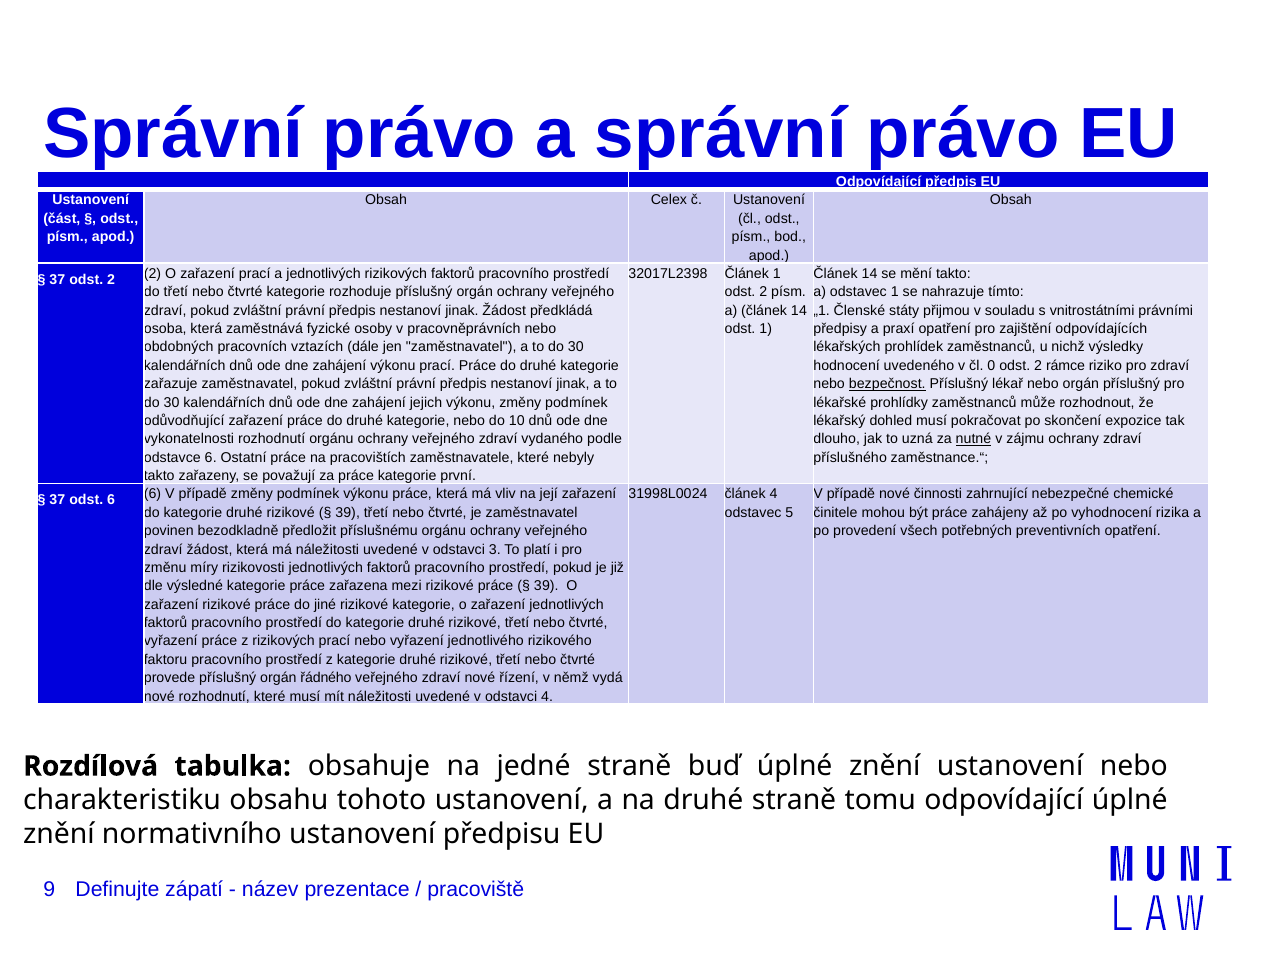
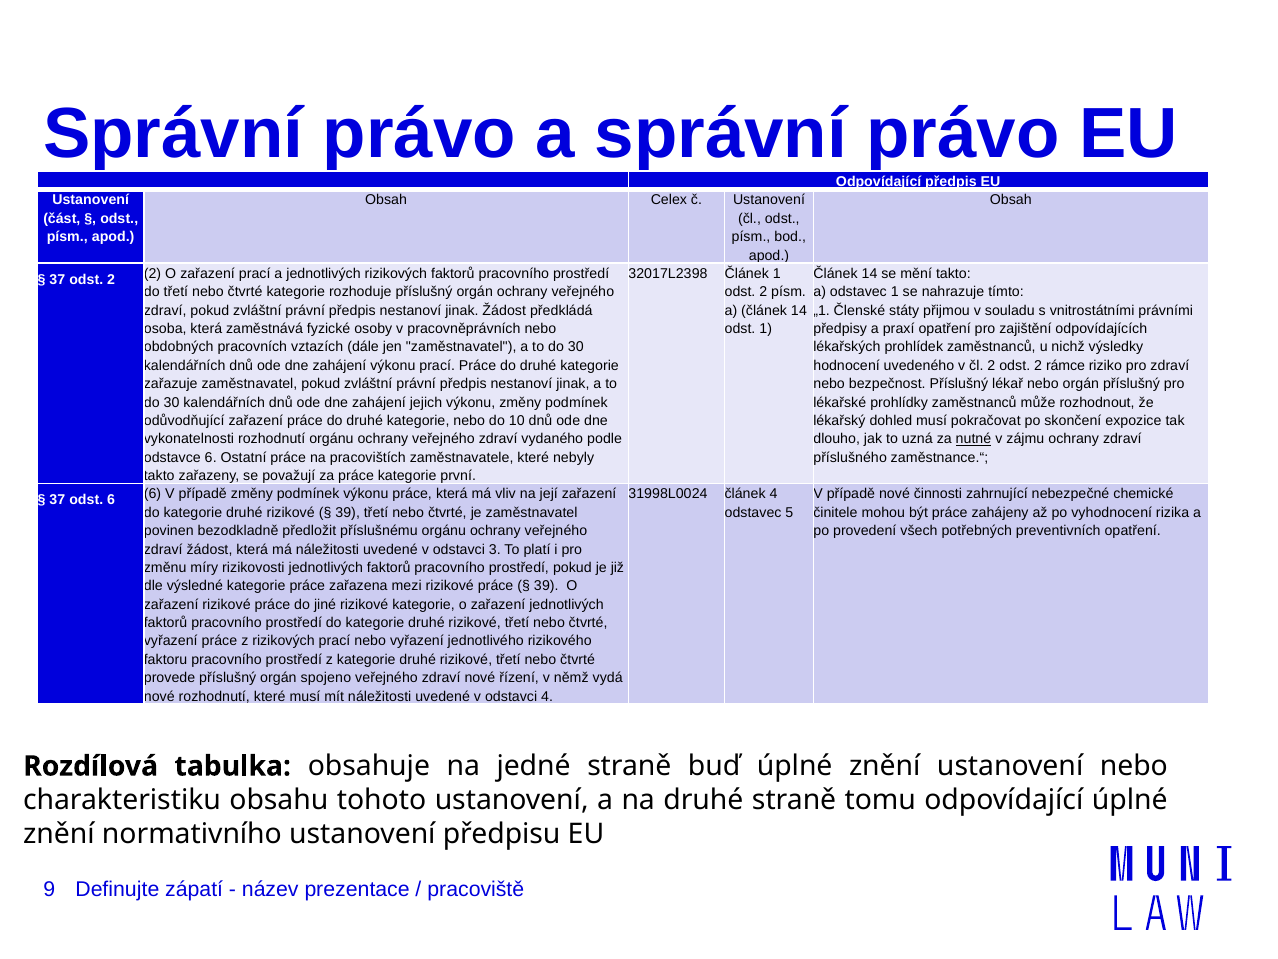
čl 0: 0 -> 2 (991, 365)
bezpečnost underline: present -> none (887, 384)
řádného: řádného -> spojeno (326, 678)
